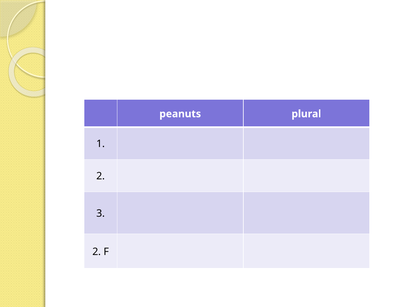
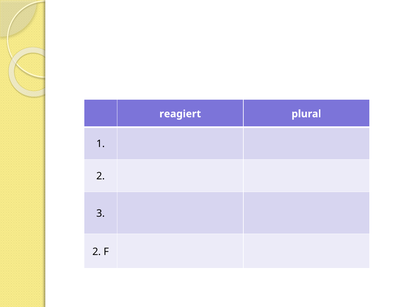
peanuts: peanuts -> reagiert (180, 114)
